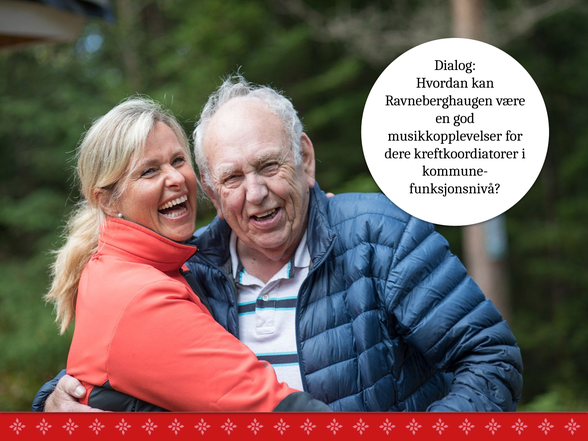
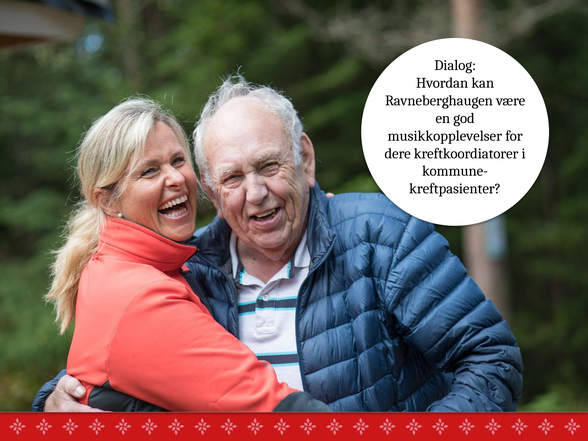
funksjonsnivå: funksjonsnivå -> kreftpasienter (455, 189)
